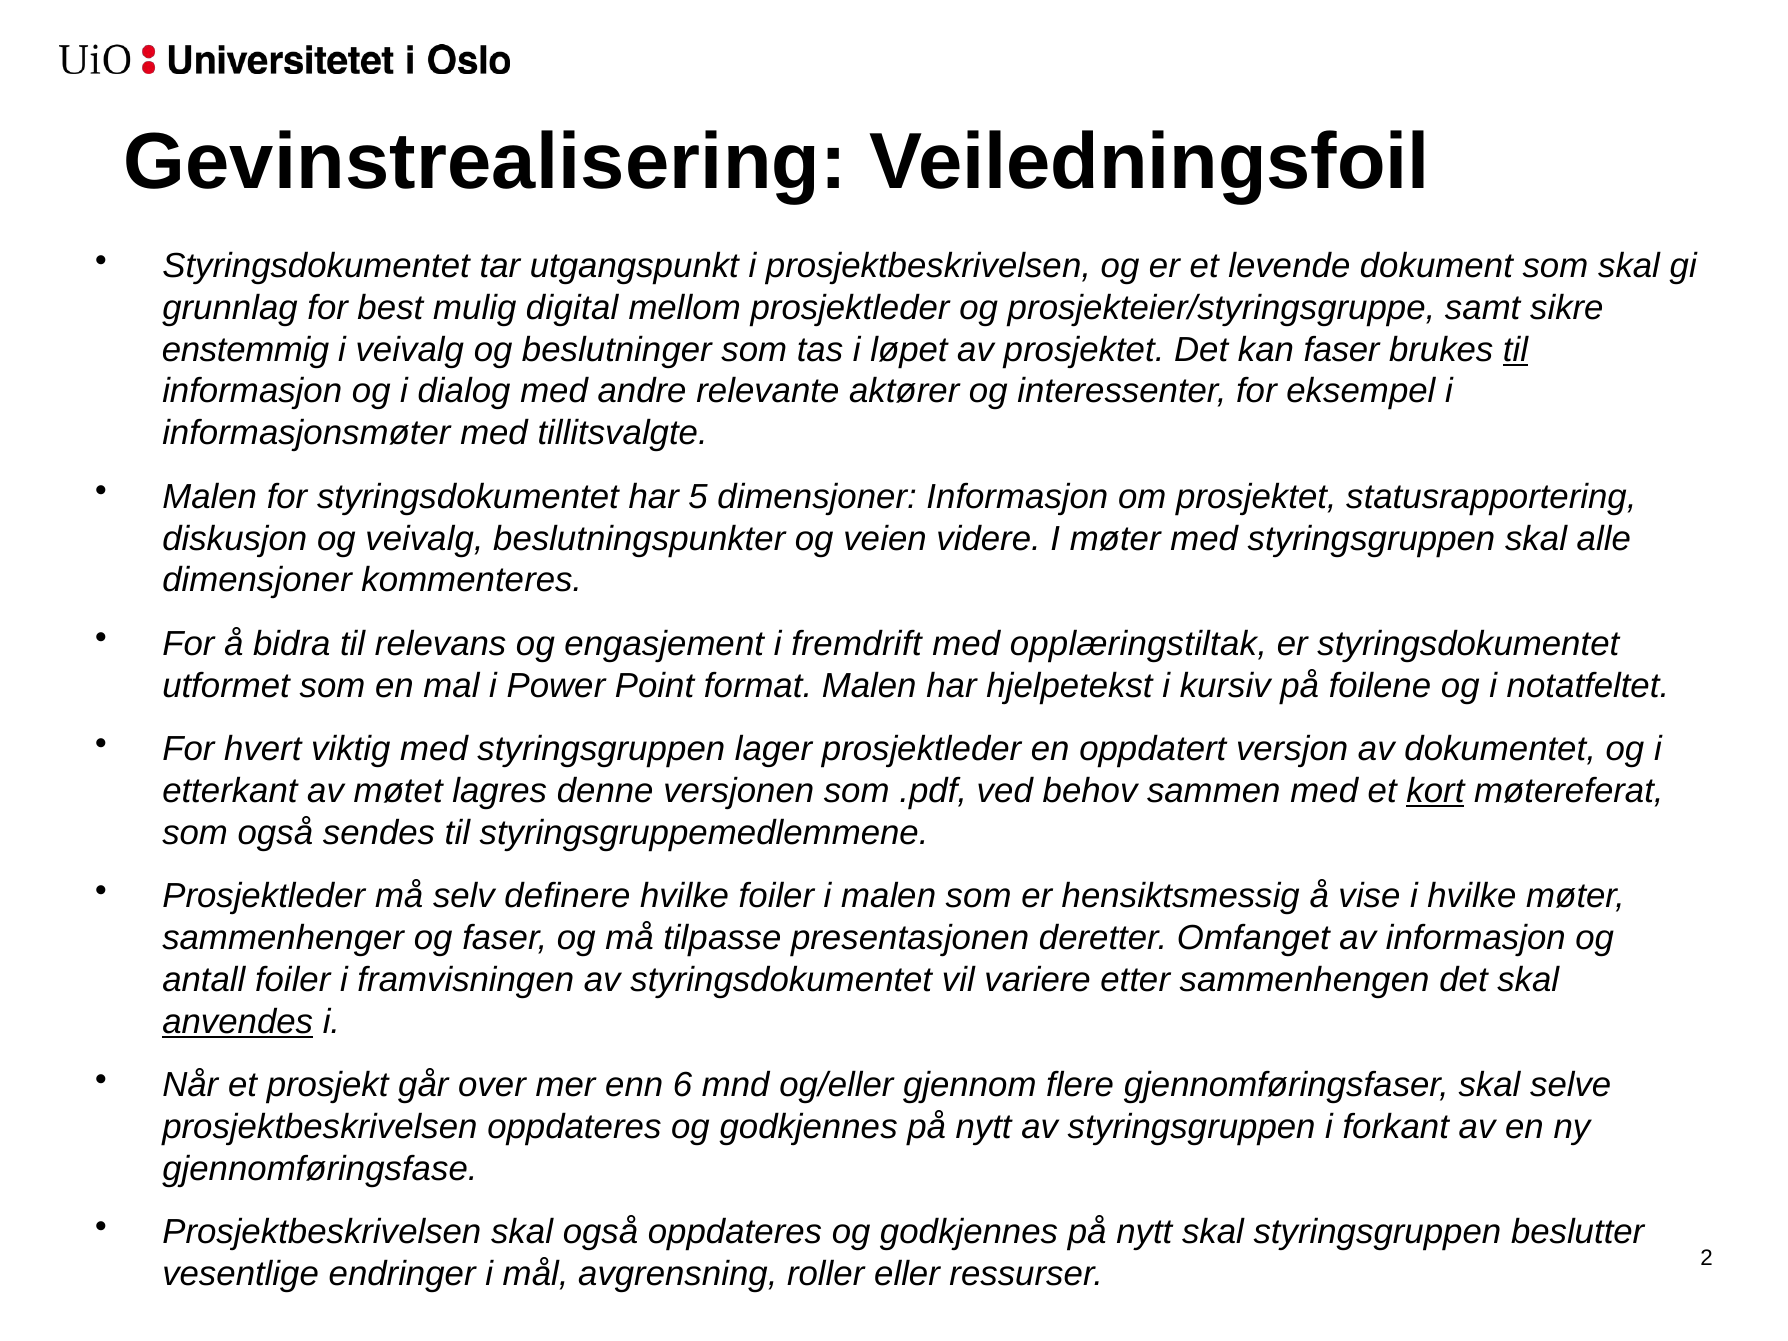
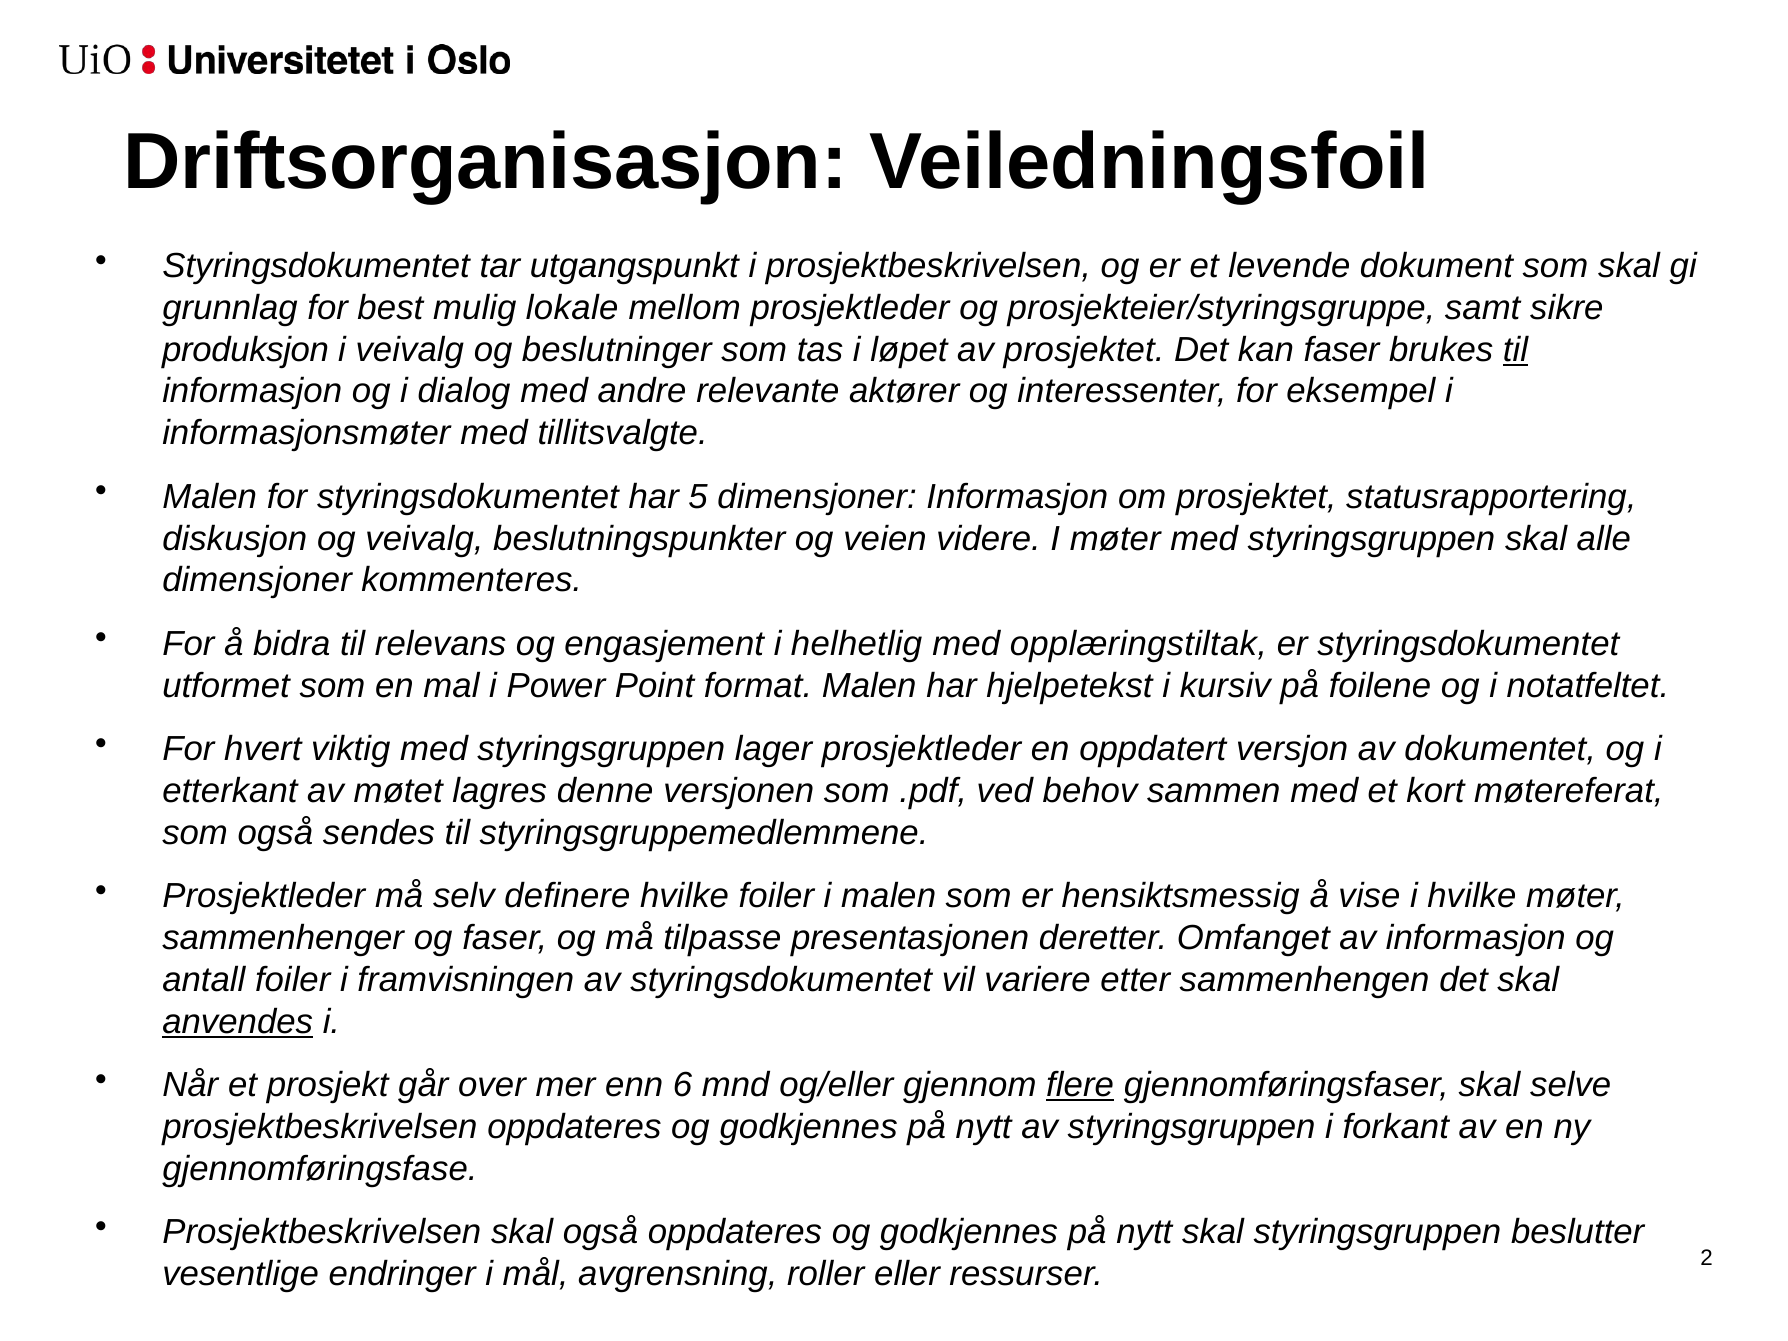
Gevinstrealisering: Gevinstrealisering -> Driftsorganisasjon (485, 162)
digital: digital -> lokale (572, 308)
enstemmig: enstemmig -> produksjon (246, 350)
fremdrift: fremdrift -> helhetlig (857, 644)
kort underline: present -> none (1435, 791)
flere underline: none -> present (1080, 1085)
